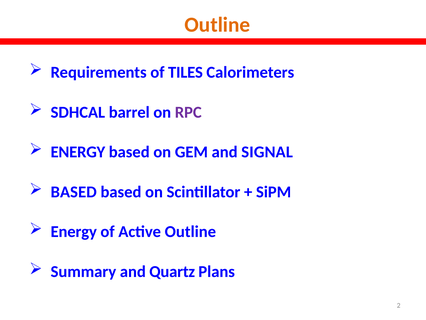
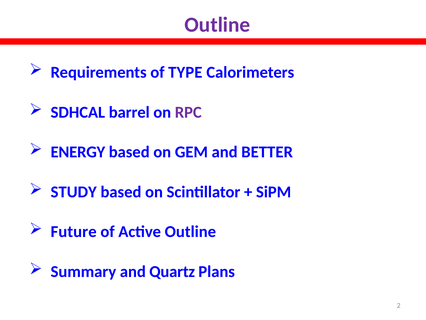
Outline colour: orange -> purple (217, 25)
TILES: TILES -> TYPE (185, 72)
SIGNAL: SIGNAL -> BETTER (267, 152)
BASED: BASED -> STUDY (74, 192)
Energy: Energy -> Future (74, 231)
